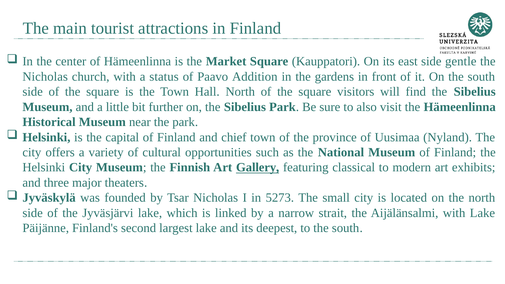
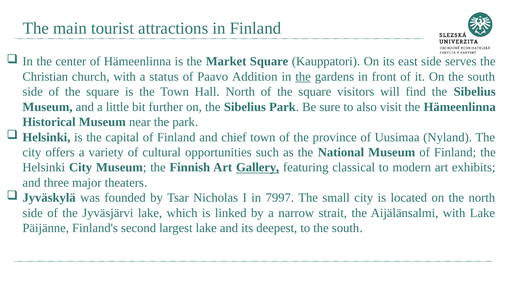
gentle: gentle -> serves (461, 61)
Nicholas: Nicholas -> Christian (45, 77)
the underline: none -> present (303, 77)
5273: 5273 -> 7997 (280, 198)
